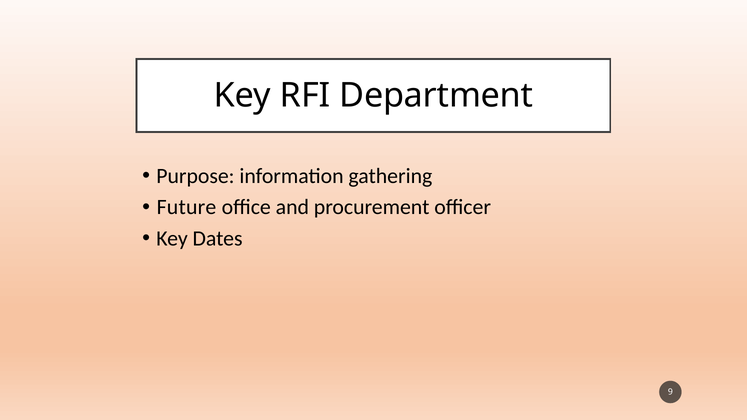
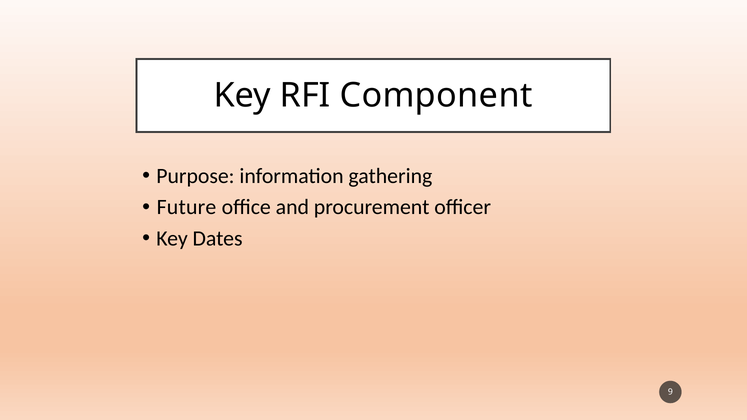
Department: Department -> Component (436, 95)
